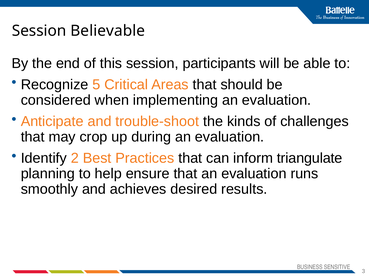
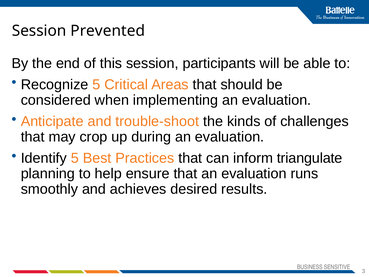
Believable: Believable -> Prevented (108, 31)
Identify 2: 2 -> 5 (75, 158)
